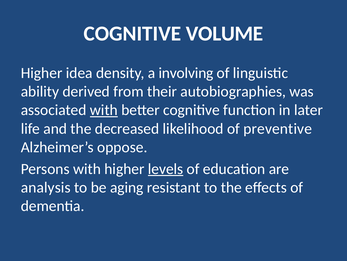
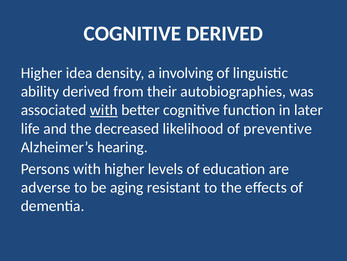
COGNITIVE VOLUME: VOLUME -> DERIVED (225, 34)
oppose: oppose -> hearing (122, 147)
levels underline: present -> none (166, 168)
analysis: analysis -> adverse (46, 187)
